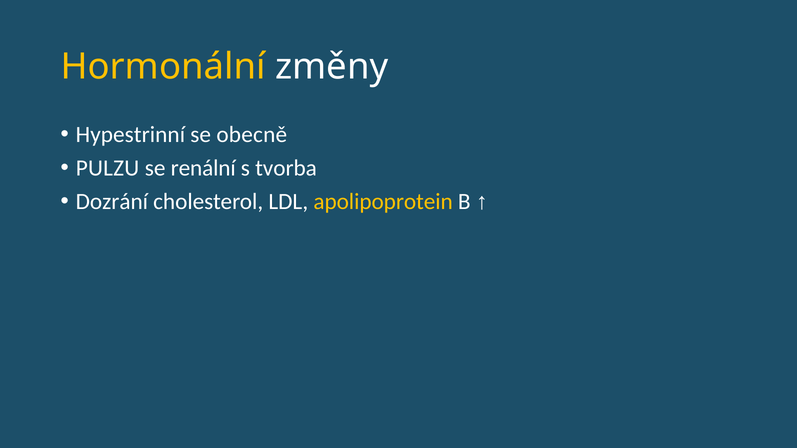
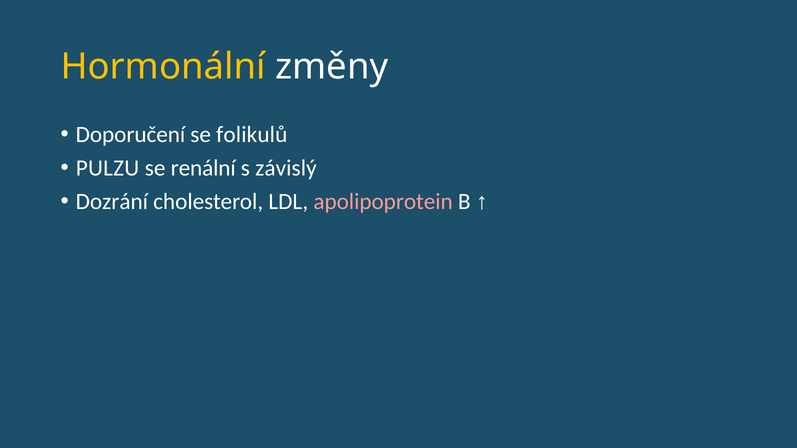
Hypestrinní: Hypestrinní -> Doporučení (130, 135)
obecně: obecně -> folikulů (252, 135)
tvorba: tvorba -> závislý (286, 168)
apolipoprotein colour: yellow -> pink (383, 202)
